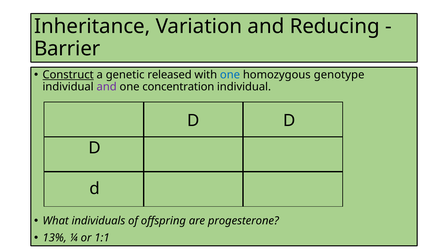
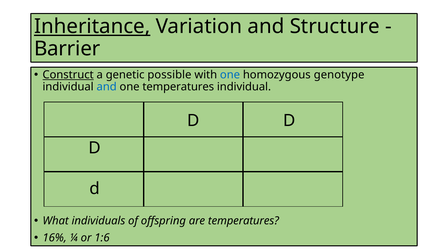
Inheritance underline: none -> present (92, 27)
Reducing: Reducing -> Structure (335, 27)
released: released -> possible (169, 75)
and colour: purple -> blue (107, 87)
one concentration: concentration -> temperatures (178, 87)
are progesterone: progesterone -> temperatures (243, 221)
13%: 13% -> 16% (55, 238)
1:1: 1:1 -> 1:6 (102, 238)
